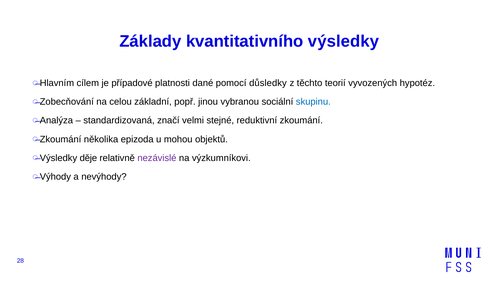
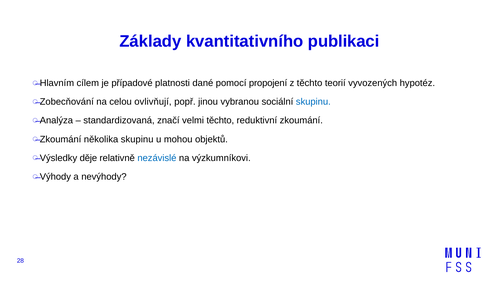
výsledky: výsledky -> publikaci (344, 41)
důsledky: důsledky -> propojení (268, 83)
základní: základní -> ovlivňují (153, 102)
velmi stejné: stejné -> těchto (220, 120)
několika epizoda: epizoda -> skupinu (137, 139)
nezávislé colour: purple -> blue (157, 158)
